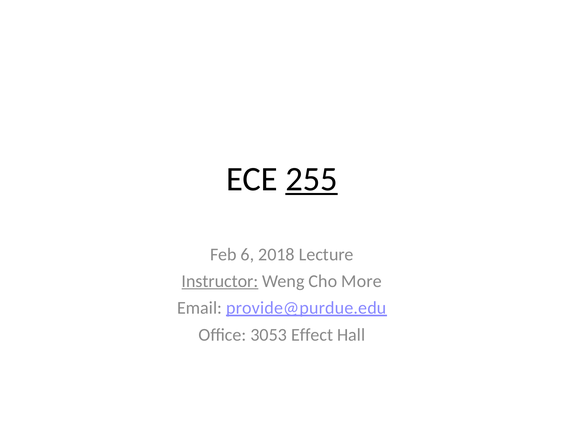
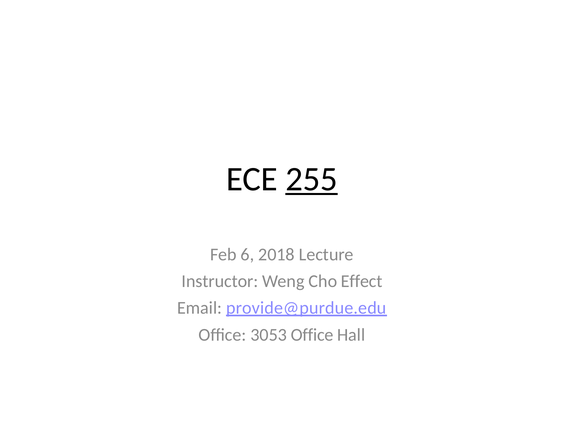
Instructor underline: present -> none (220, 281)
More: More -> Effect (362, 281)
3053 Effect: Effect -> Office (312, 335)
